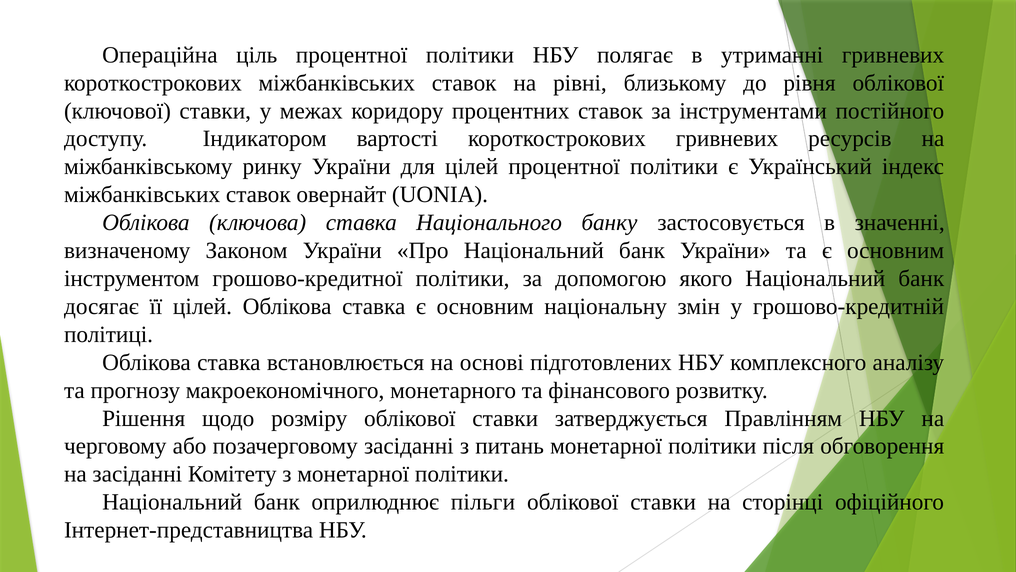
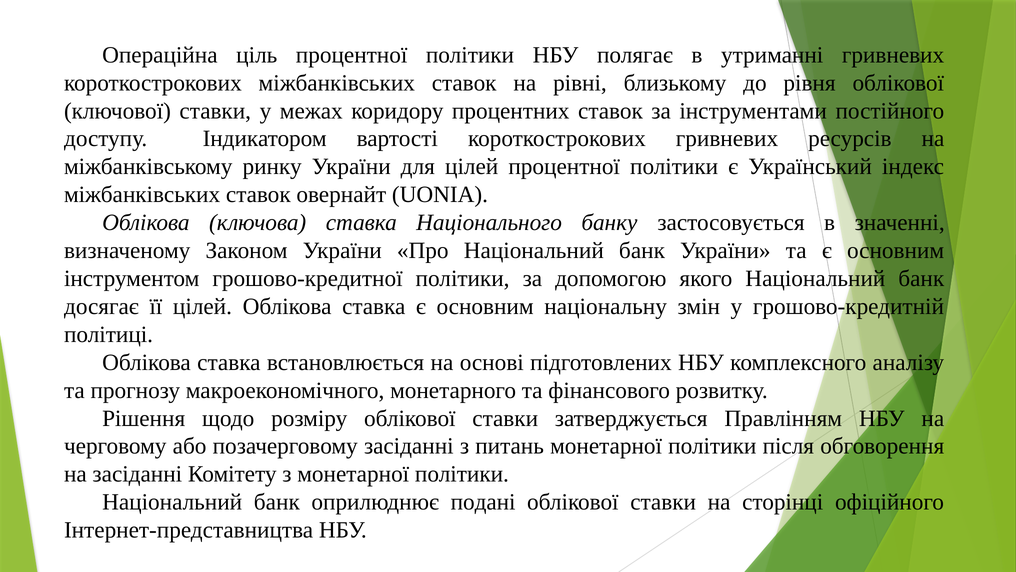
пільги: пільги -> подані (483, 502)
